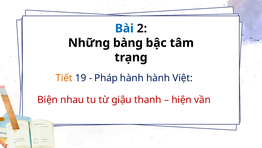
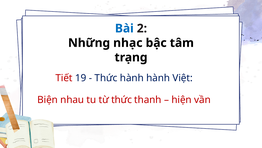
bàng: bàng -> nhạc (128, 43)
Tiết colour: orange -> red (64, 78)
Pháp: Pháp -> Thức (106, 78)
từ giậu: giậu -> thức (122, 99)
